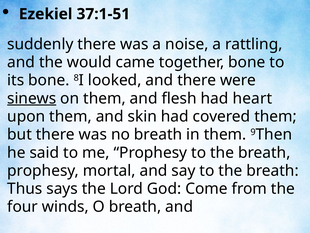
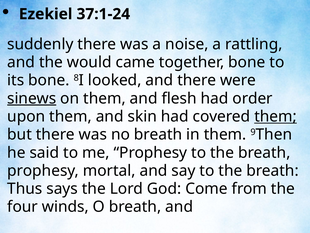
37:1-51: 37:1-51 -> 37:1-24 (103, 14)
heart: heart -> order (253, 98)
them underline: none -> present (276, 116)
